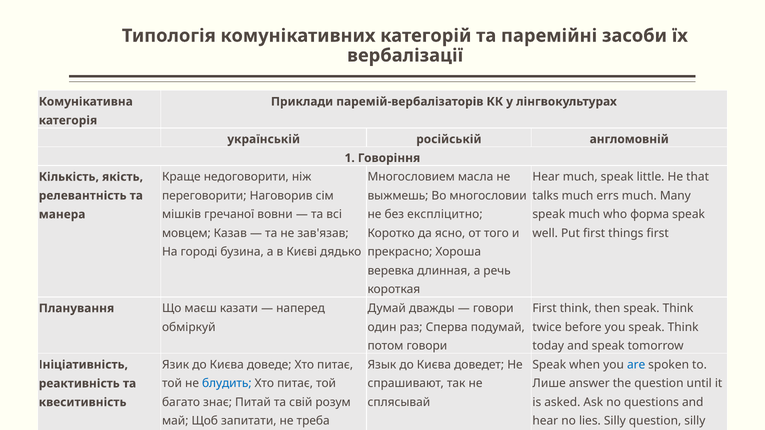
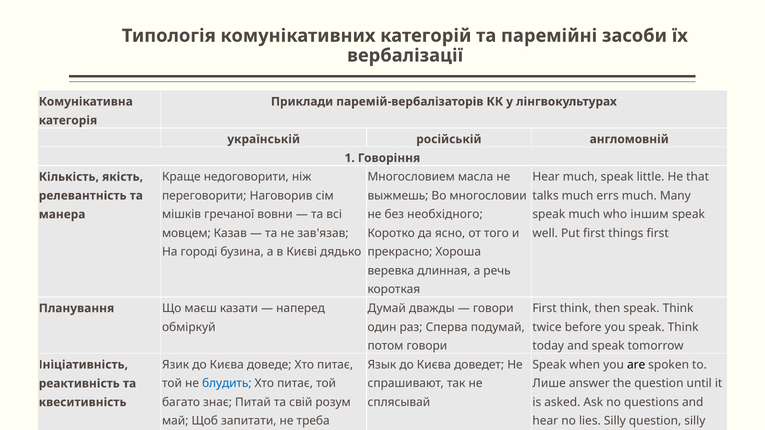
експліцитно: експліцитно -> необхідного (445, 215)
форма: форма -> іншим (650, 215)
are colour: blue -> black (636, 365)
